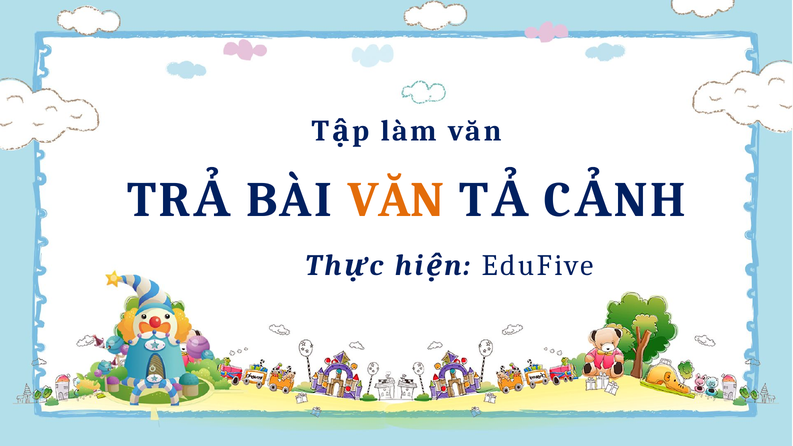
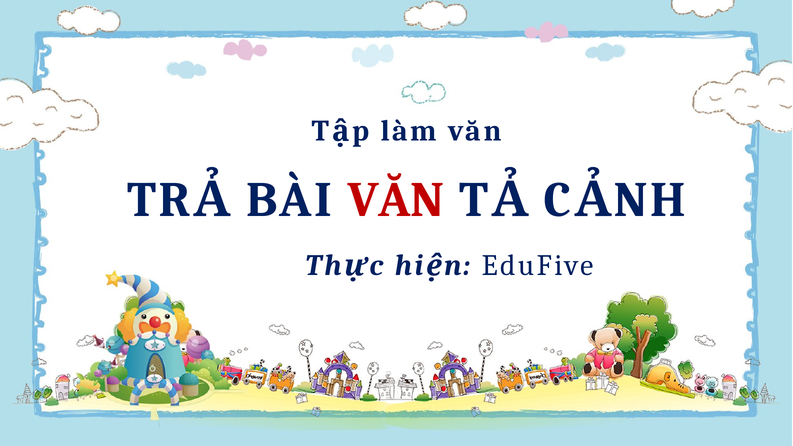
VĂN colour: orange -> red (396, 200)
